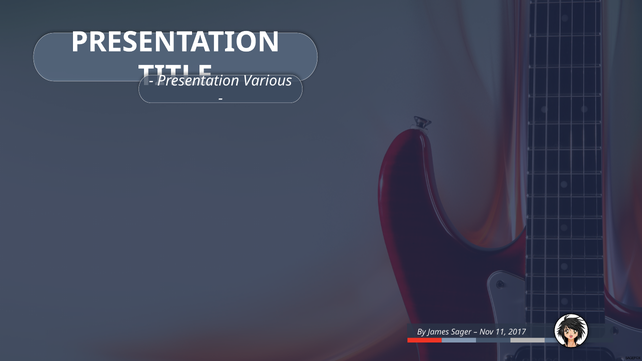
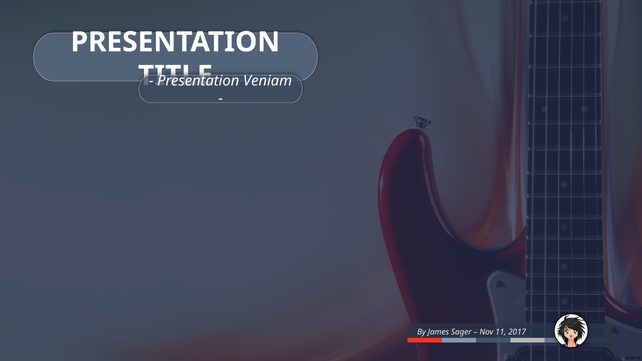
Various: Various -> Veniam (268, 81)
